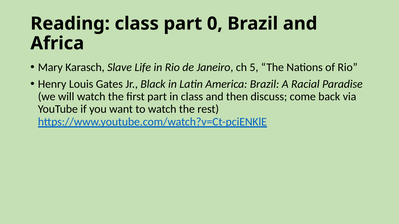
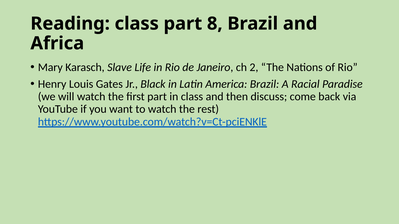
0: 0 -> 8 (215, 24)
5: 5 -> 2 (254, 67)
